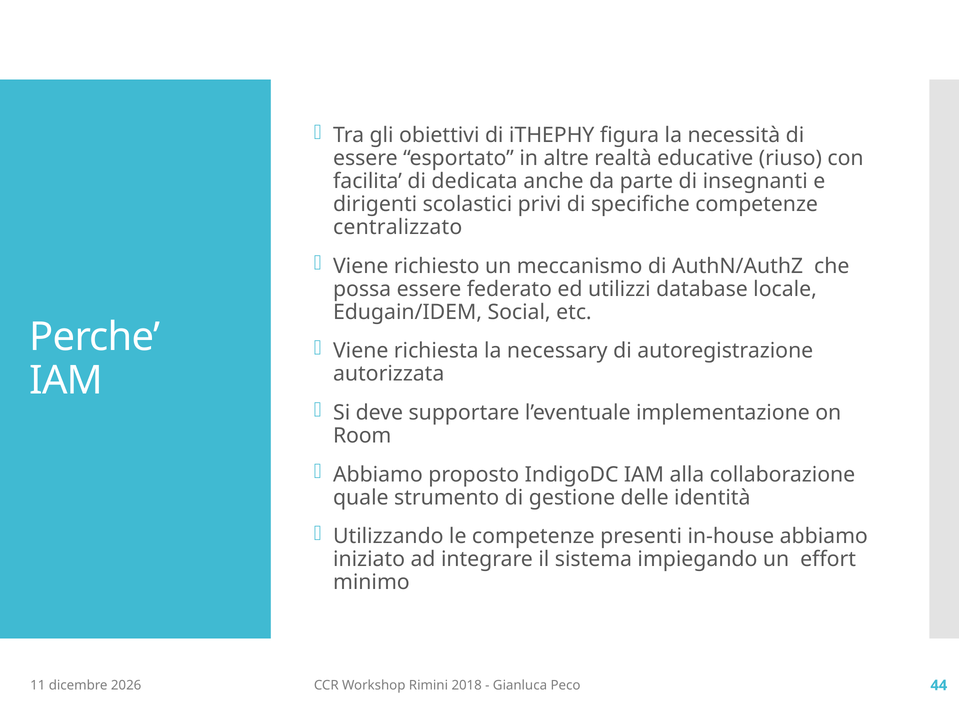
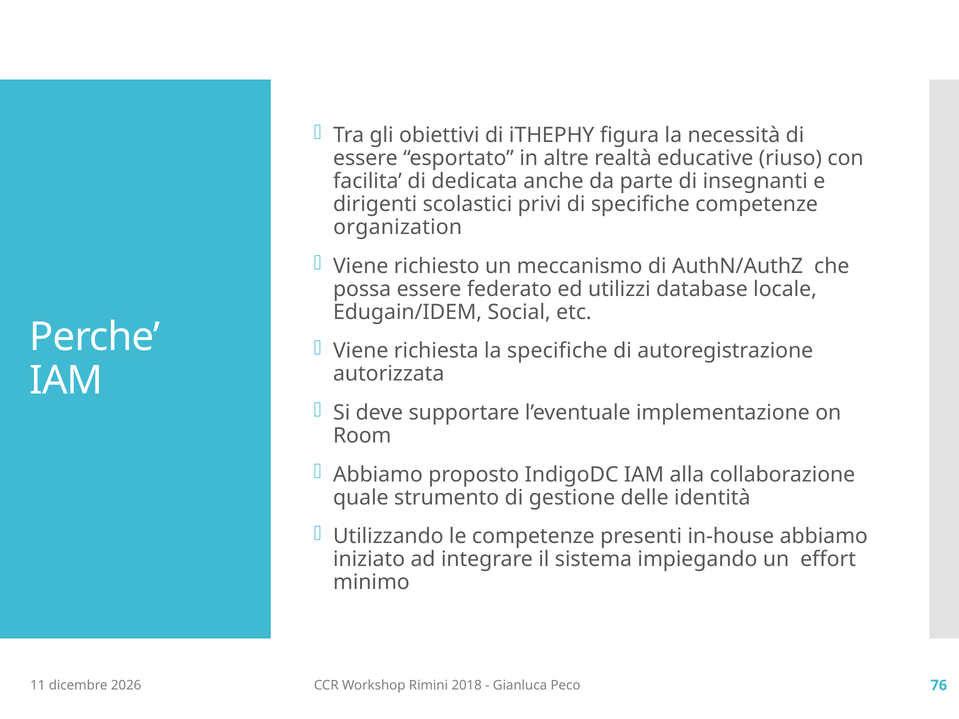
centralizzato: centralizzato -> organization (398, 227)
la necessary: necessary -> specifiche (557, 351)
44: 44 -> 76 (939, 686)
